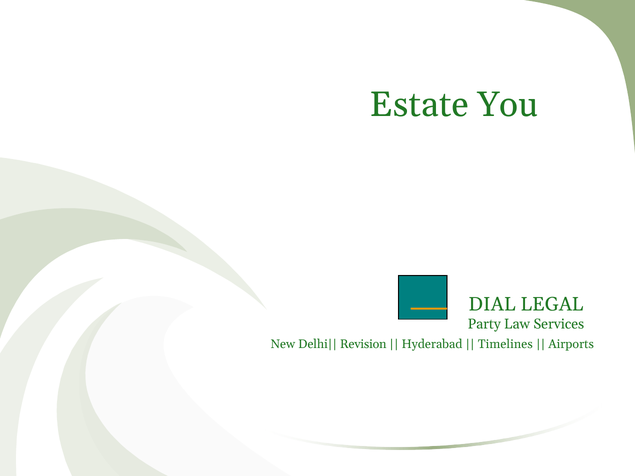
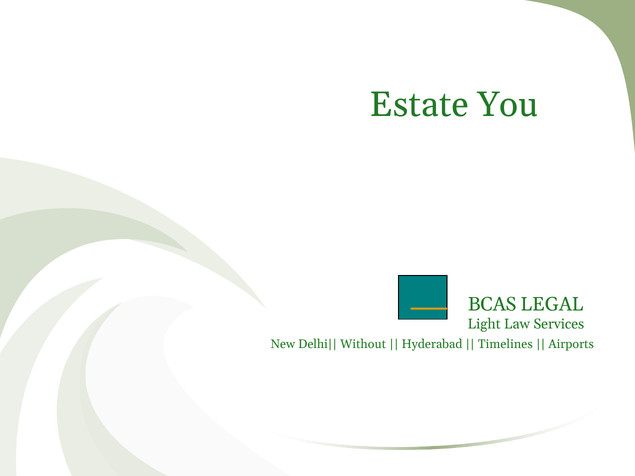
DIAL: DIAL -> BCAS (492, 304)
Party: Party -> Light (484, 324)
Revision: Revision -> Without (363, 344)
